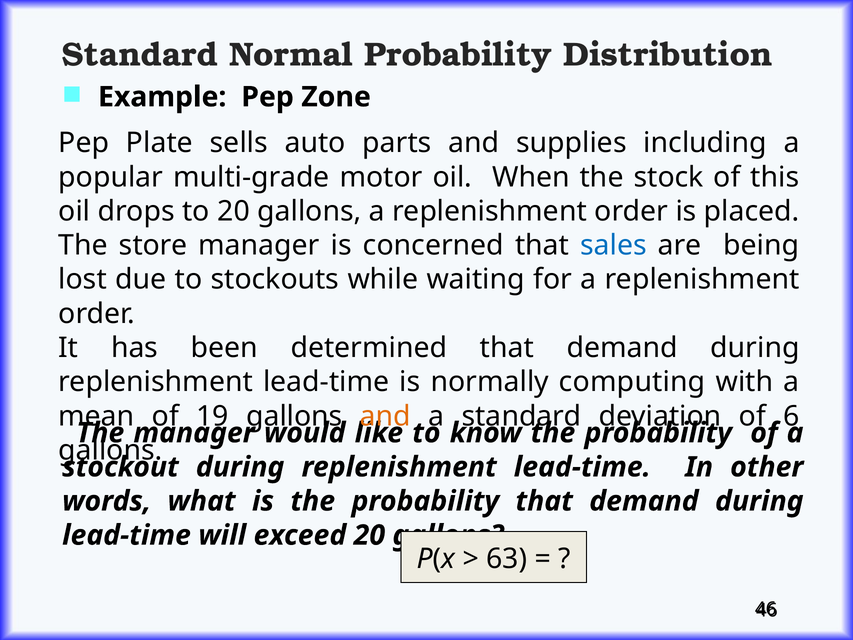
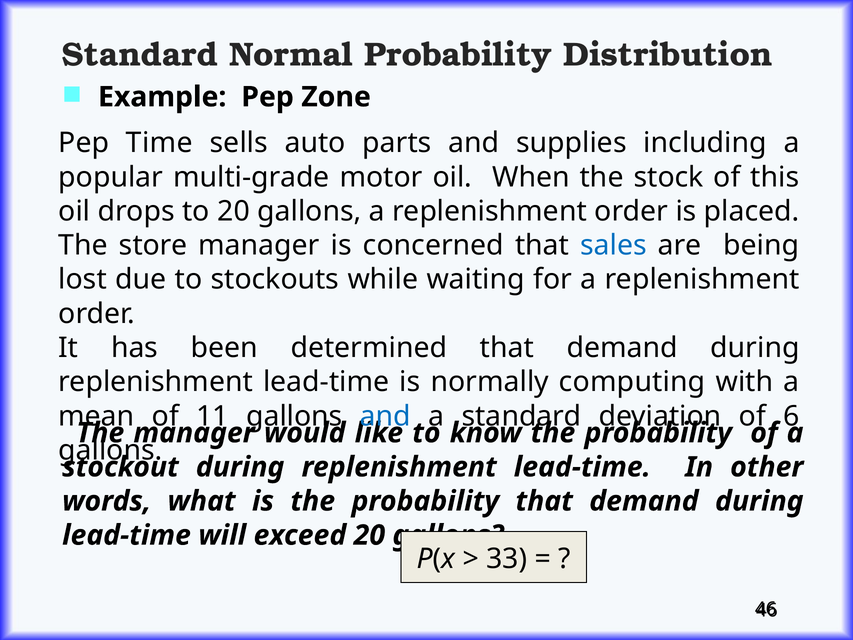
Plate: Plate -> Time (159, 143)
19: 19 -> 11 (212, 416)
and colour: orange -> blue (385, 416)
63: 63 -> 33 (507, 559)
